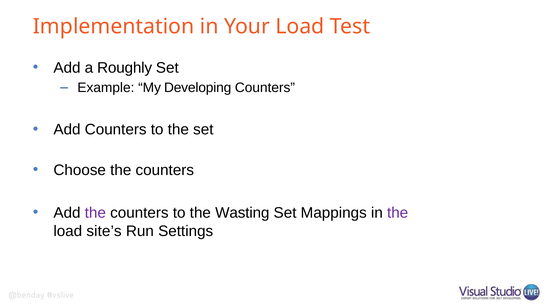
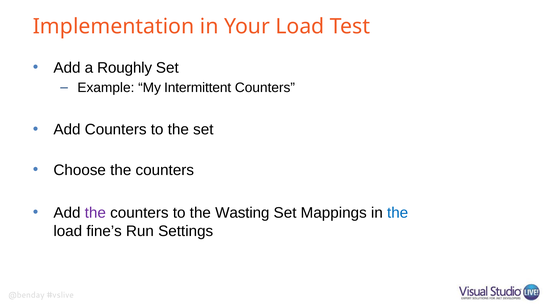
Developing: Developing -> Intermittent (198, 88)
the colour: purple -> blue (398, 213)
site’s: site’s -> fine’s (104, 231)
